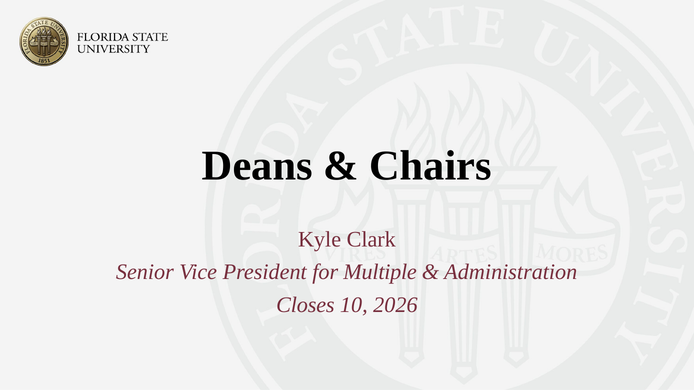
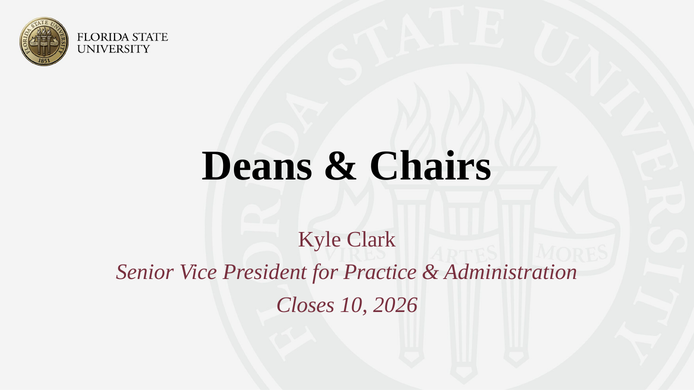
Multiple: Multiple -> Practice (380, 272)
